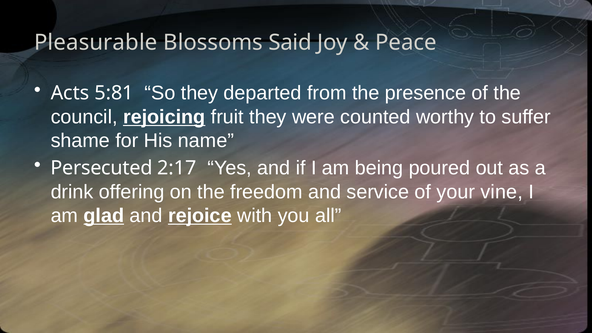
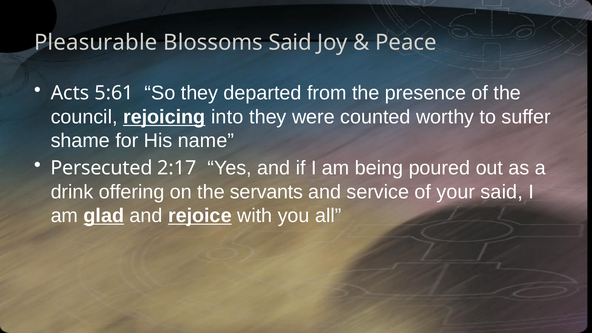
5:81: 5:81 -> 5:61 (114, 93)
fruit: fruit -> into (227, 117)
freedom: freedom -> servants (267, 192)
your vine: vine -> said (502, 192)
